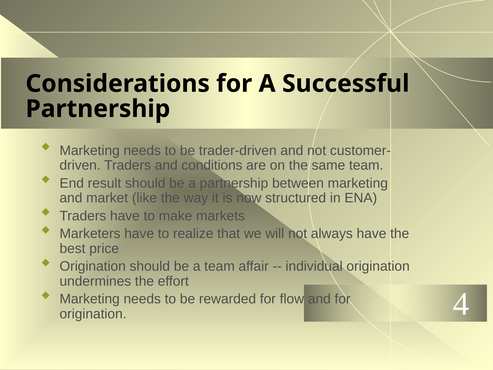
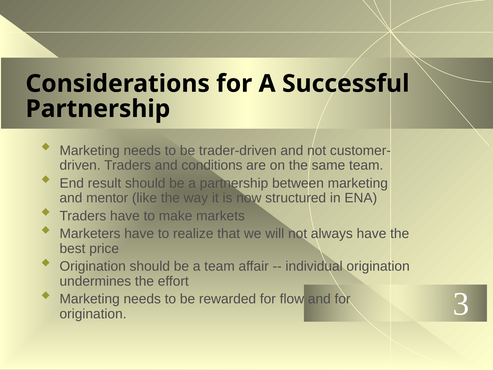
market: market -> mentor (107, 198)
4: 4 -> 3 (461, 304)
